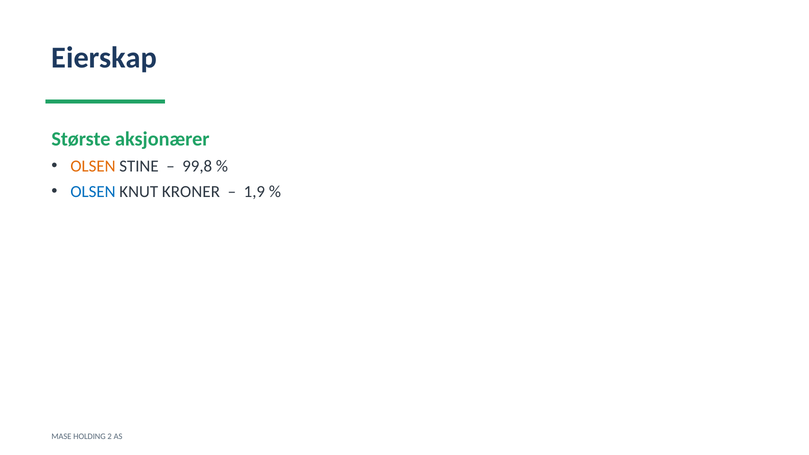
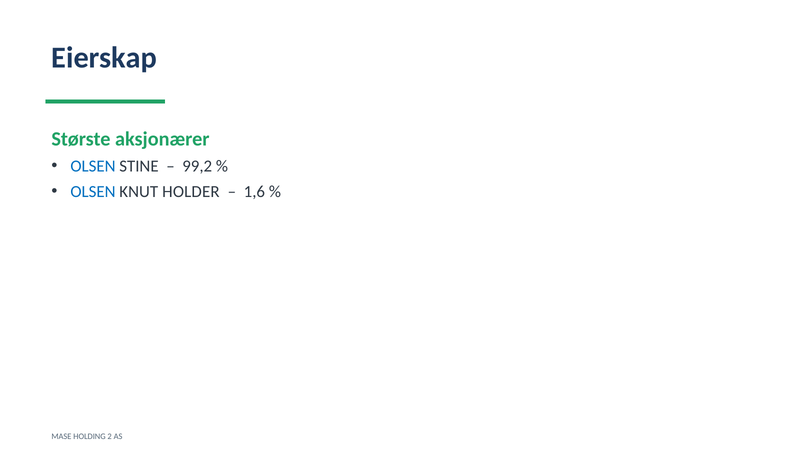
OLSEN colour: orange -> blue (93, 166)
99,8: 99,8 -> 99,2 (197, 166)
KRONER: KRONER -> HOLDER (191, 192)
1,9: 1,9 -> 1,6 (254, 192)
